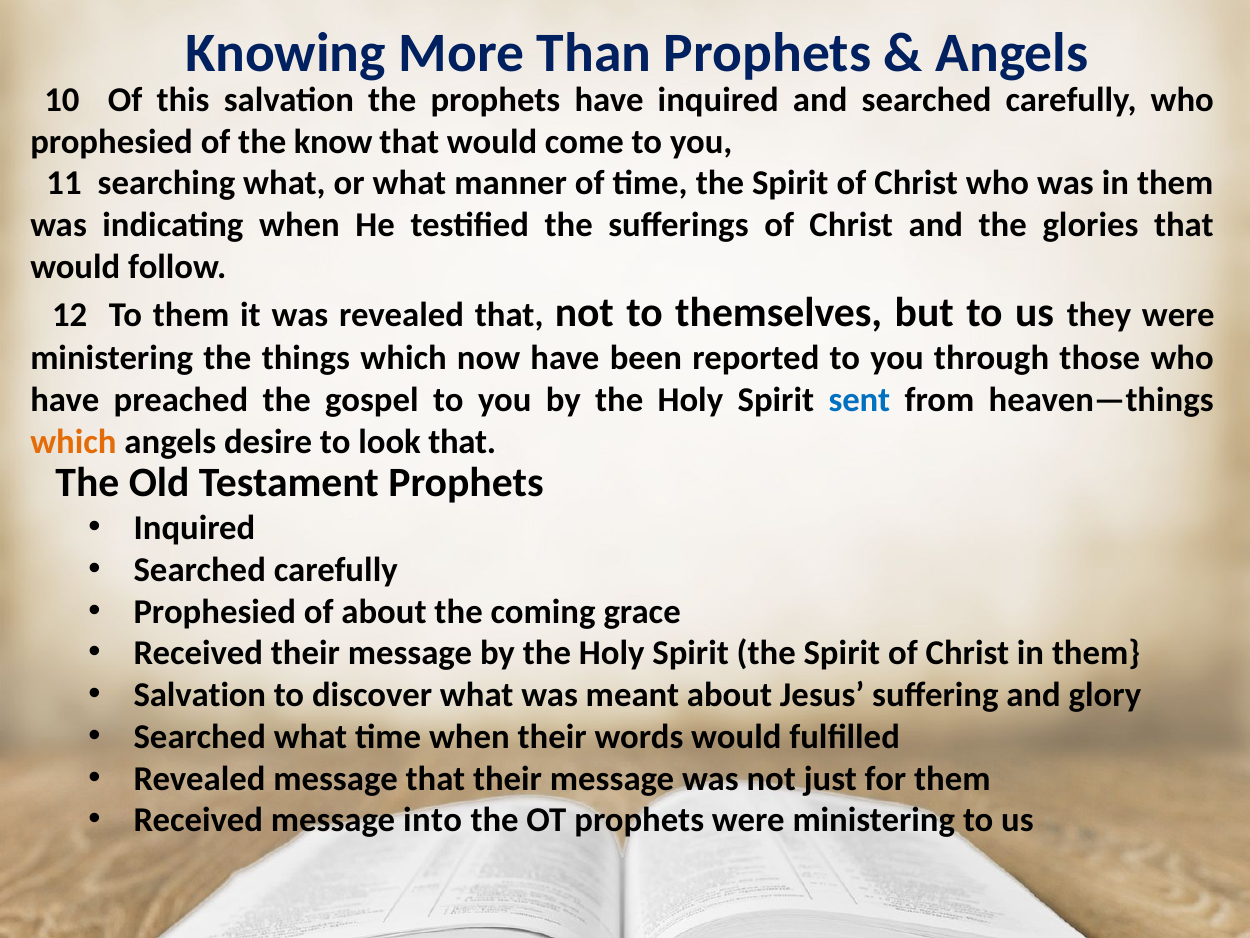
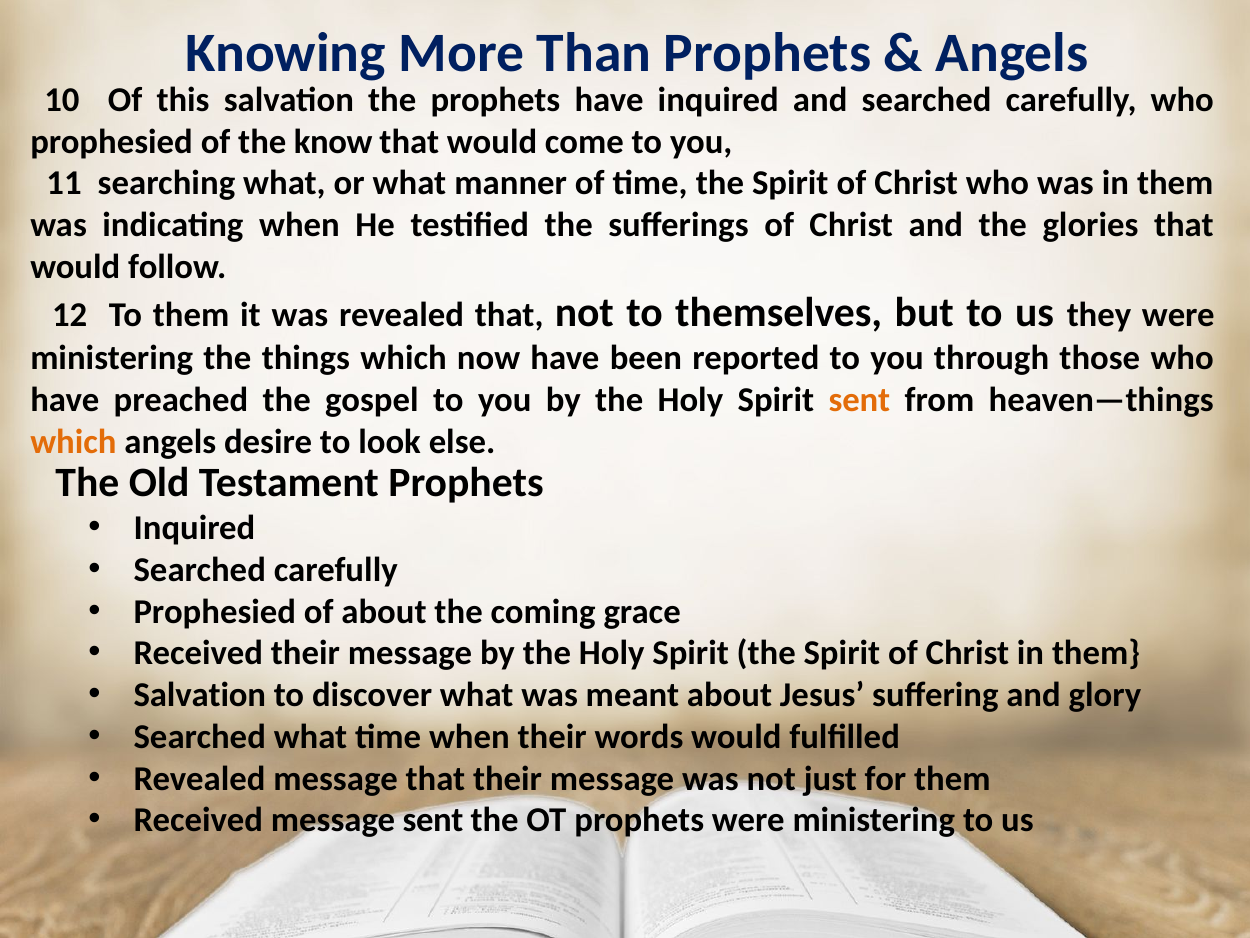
sent colour: blue -> orange (859, 400)
look that: that -> else (462, 442)
message into: into -> sent (433, 820)
